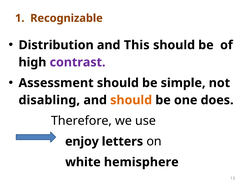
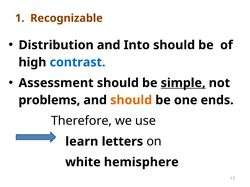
This: This -> Into (137, 45)
contrast colour: purple -> blue (78, 62)
simple underline: none -> present (183, 83)
disabling: disabling -> problems (49, 100)
does: does -> ends (217, 100)
enjoy: enjoy -> learn (82, 142)
